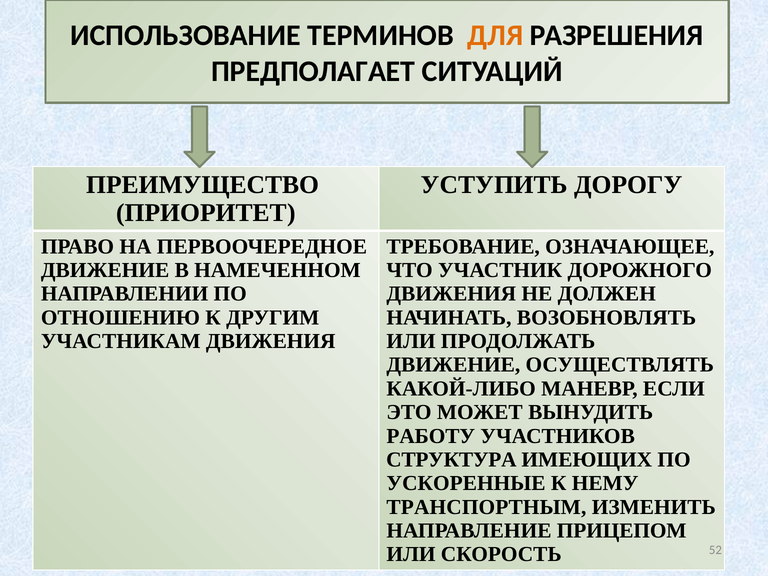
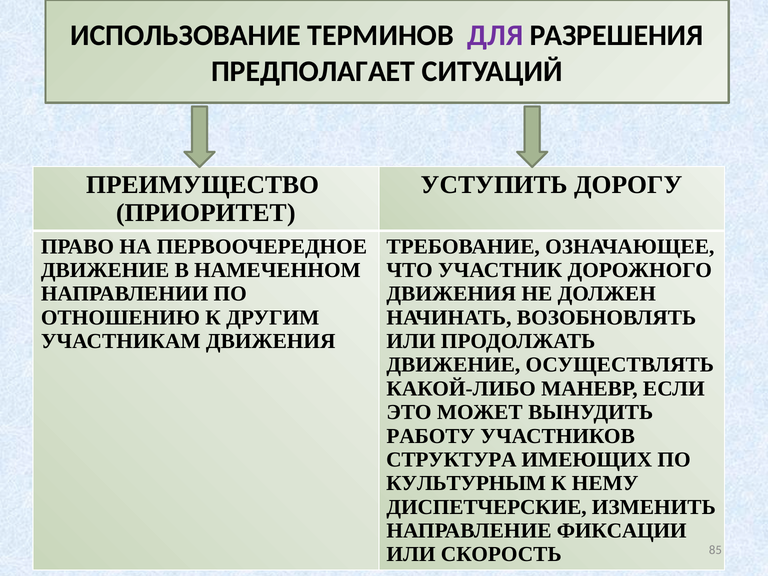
ДЛЯ colour: orange -> purple (495, 36)
УСКОРЕННЫЕ: УСКОРЕННЫЕ -> КУЛЬТУРНЫМ (466, 483)
ТРАНСПОРТНЫМ: ТРАНСПОРТНЫМ -> ДИСПЕТЧЕРСКИЕ (487, 507)
ПРИЦЕПОМ: ПРИЦЕПОМ -> ФИКСАЦИИ (622, 531)
52: 52 -> 85 (715, 550)
